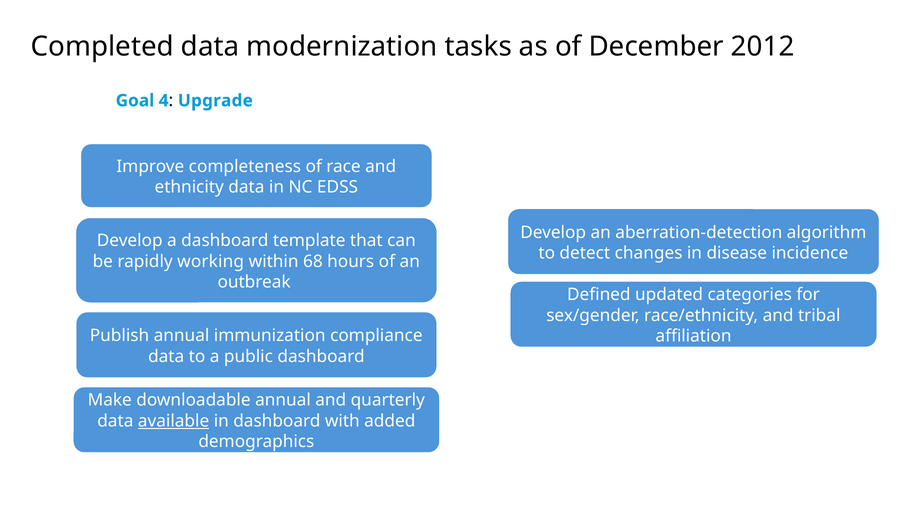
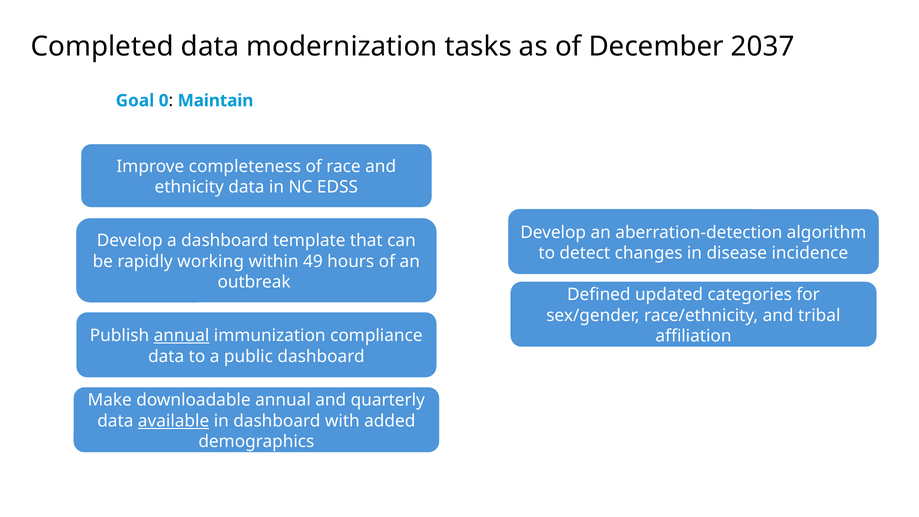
2012: 2012 -> 2037 (763, 46)
4: 4 -> 0 (164, 101)
Upgrade: Upgrade -> Maintain (216, 101)
68: 68 -> 49 (313, 261)
annual underline: none -> present (182, 336)
